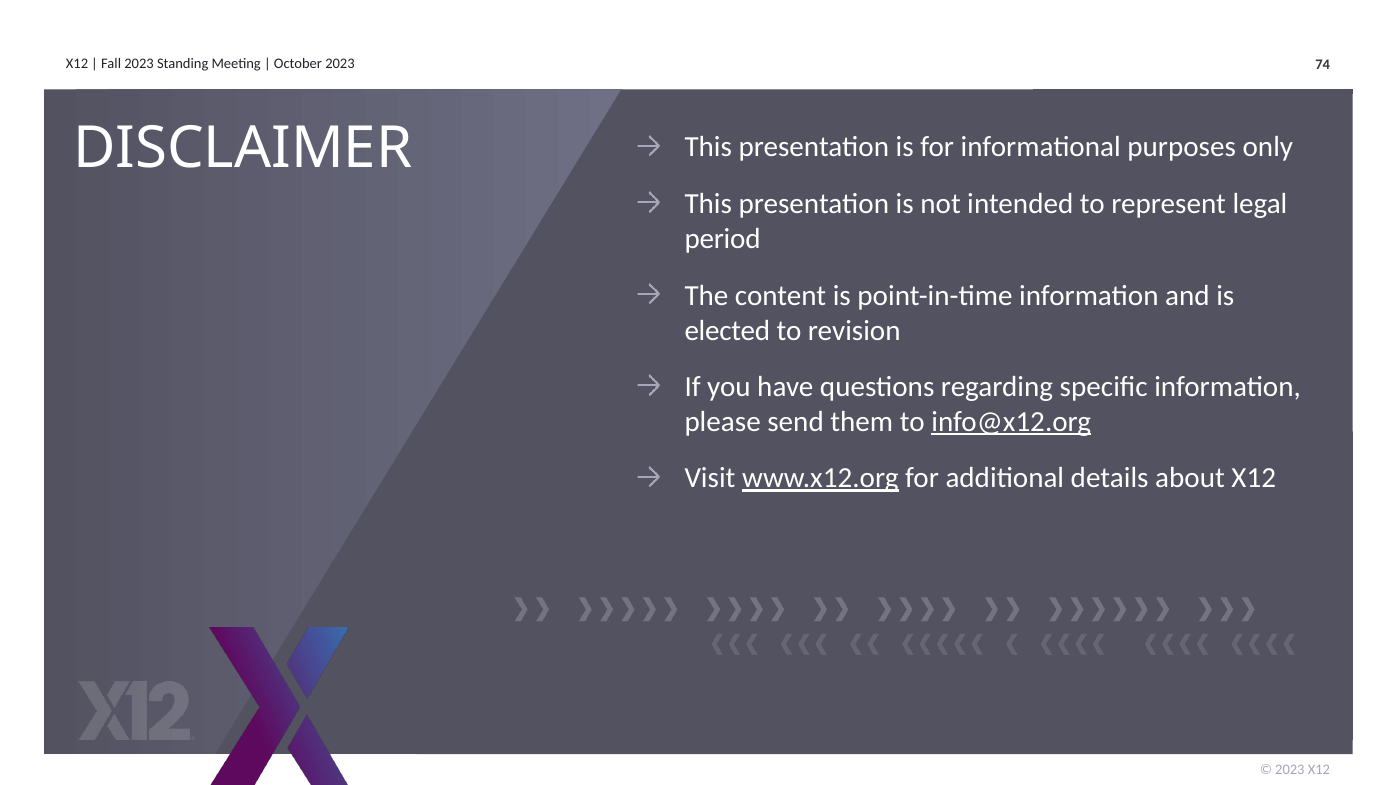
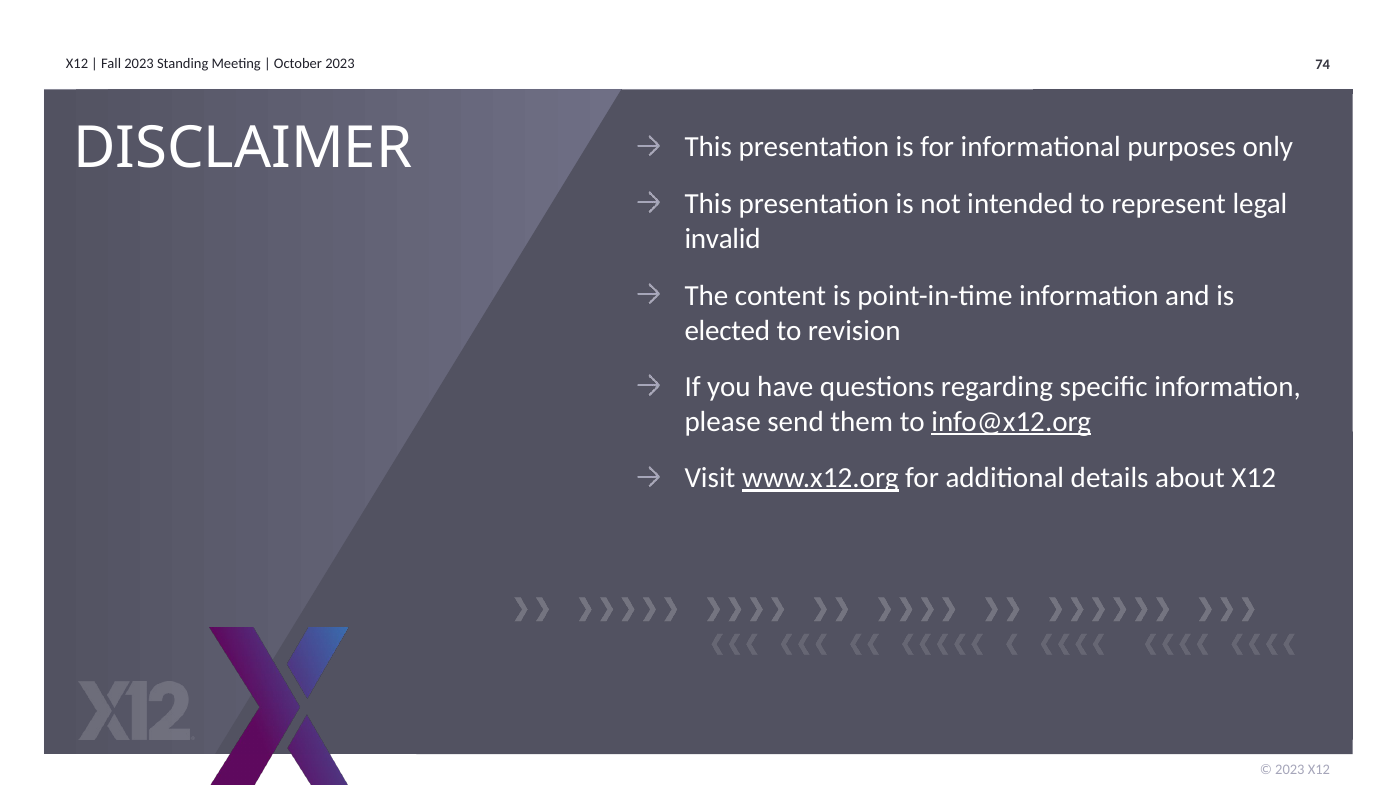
period: period -> invalid (723, 239)
